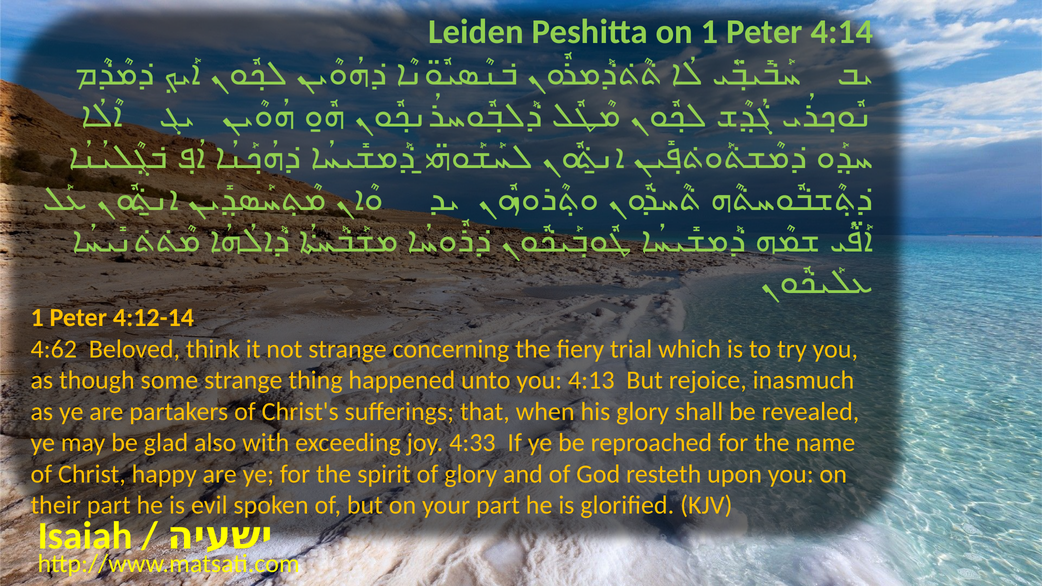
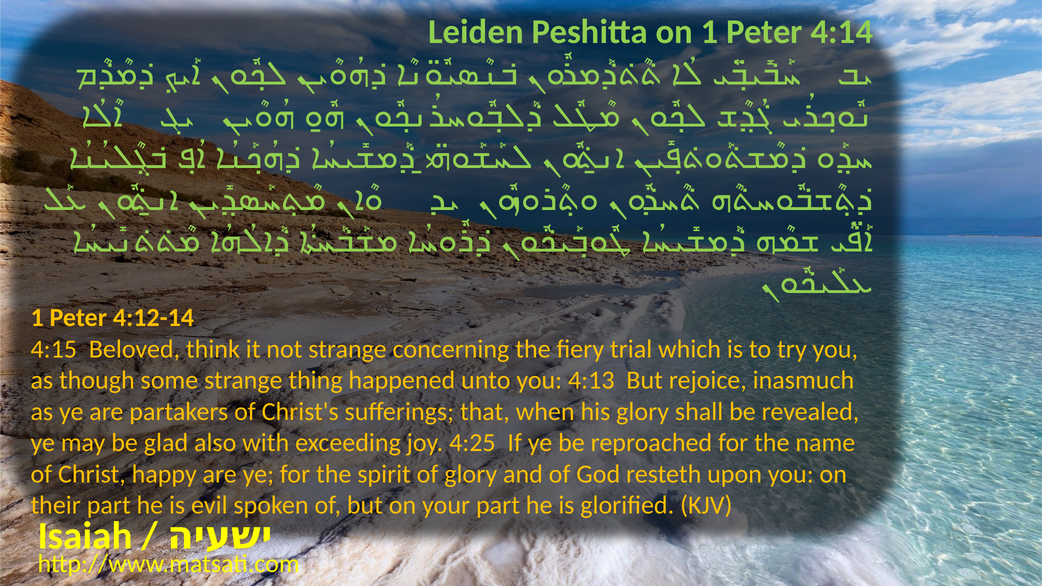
4:62: 4:62 -> 4:15 (54, 349)
4:33: 4:33 -> 4:25 (472, 443)
